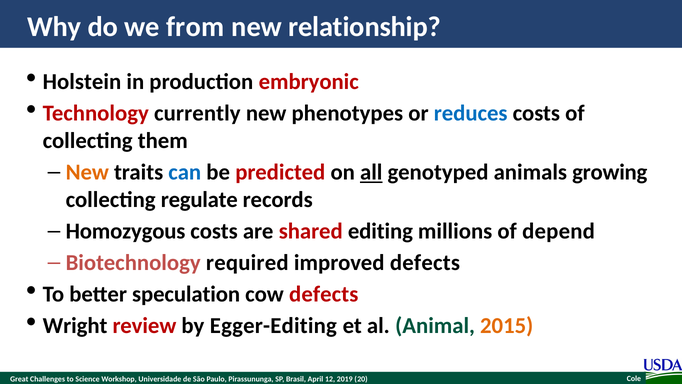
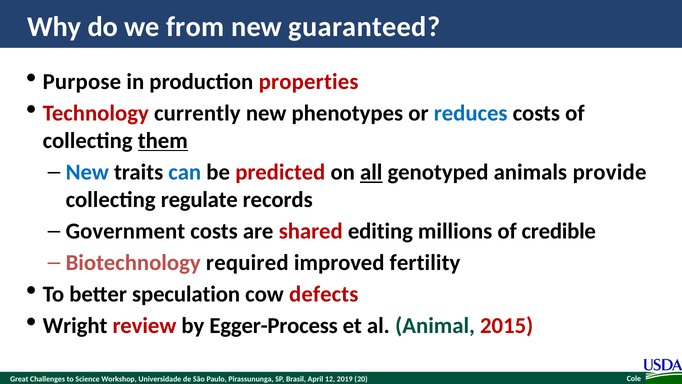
relationship: relationship -> guaranteed (364, 27)
Holstein: Holstein -> Purpose (82, 82)
embryonic: embryonic -> properties (309, 82)
them underline: none -> present (163, 141)
New colour: orange -> blue (87, 172)
growing: growing -> provide (610, 172)
Homozygous: Homozygous -> Government (125, 231)
depend: depend -> credible (559, 231)
improved defects: defects -> fertility (425, 263)
Egger-Editing: Egger-Editing -> Egger-Process (274, 326)
2015 colour: orange -> red (507, 326)
